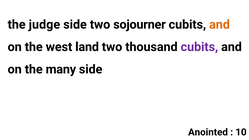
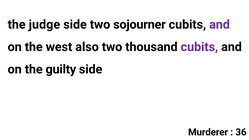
and colour: orange -> purple (219, 25)
land: land -> also (87, 47)
many: many -> guilty (61, 69)
Anointed: Anointed -> Murderer (208, 132)
10: 10 -> 36 (241, 132)
